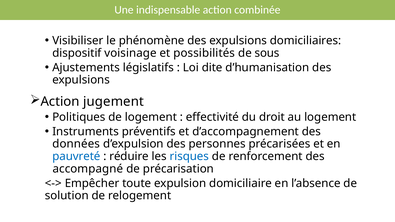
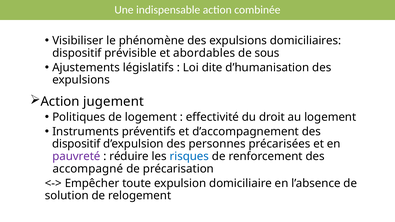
voisinage: voisinage -> prévisible (130, 53)
possibilités: possibilités -> abordables (204, 53)
données: données -> dispositif (76, 144)
pauvreté colour: blue -> purple (76, 156)
